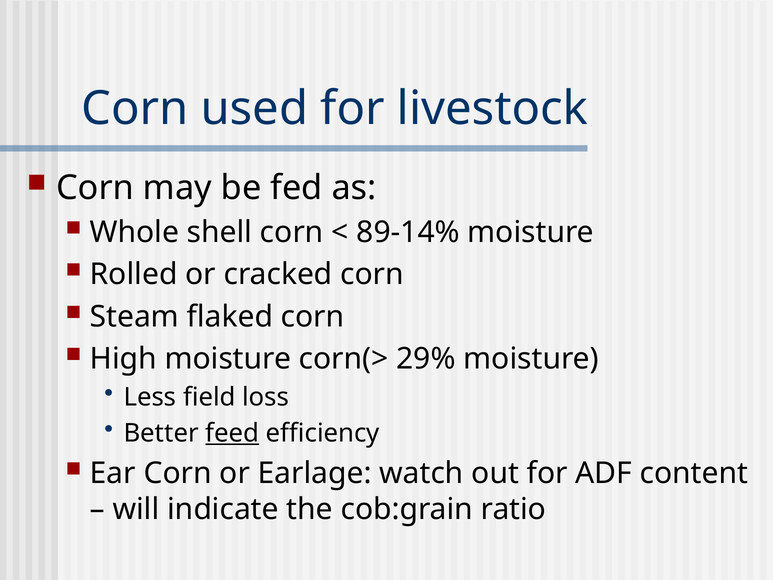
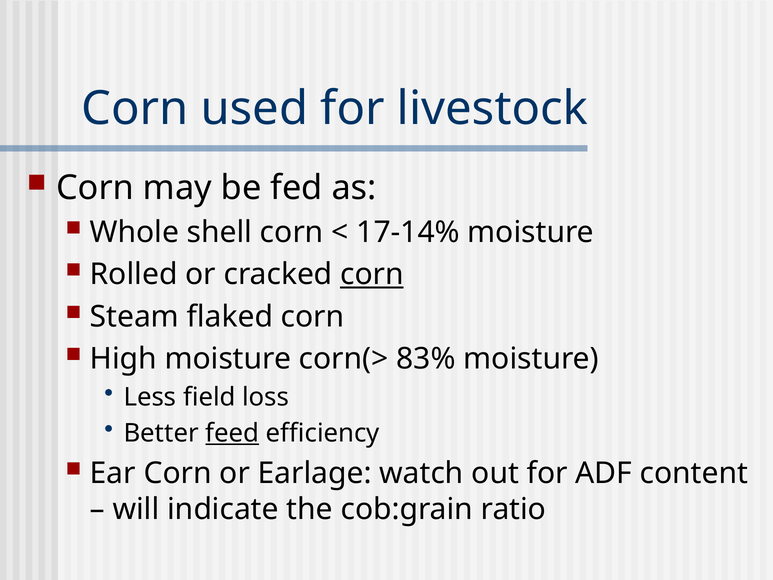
89-14%: 89-14% -> 17-14% (408, 232)
corn underline: none -> present (372, 274)
29%: 29% -> 83% (426, 359)
